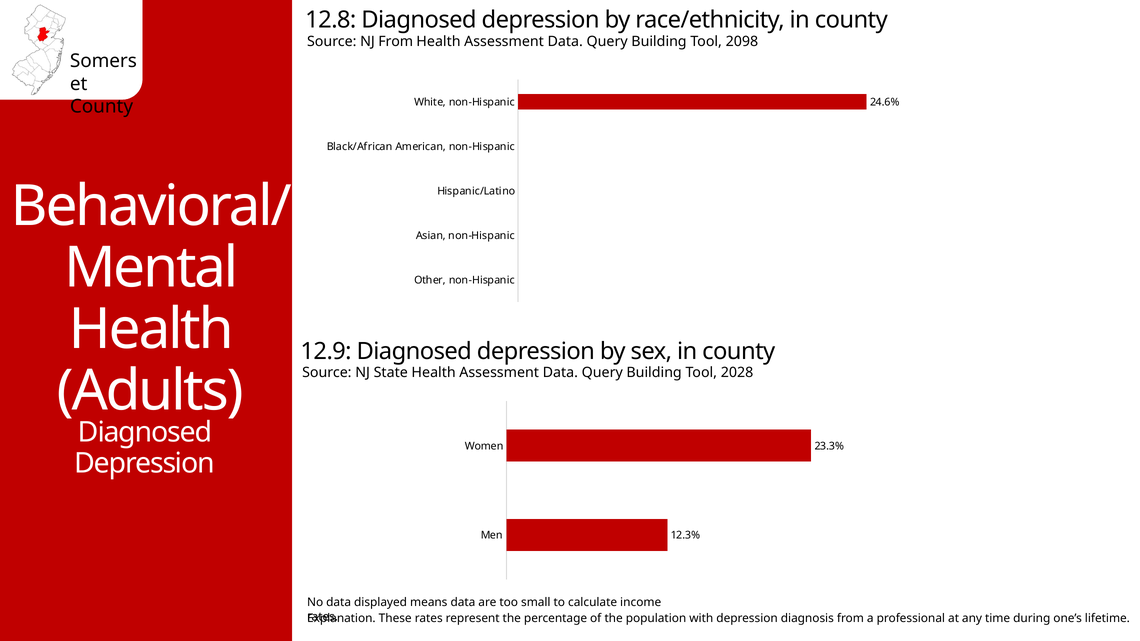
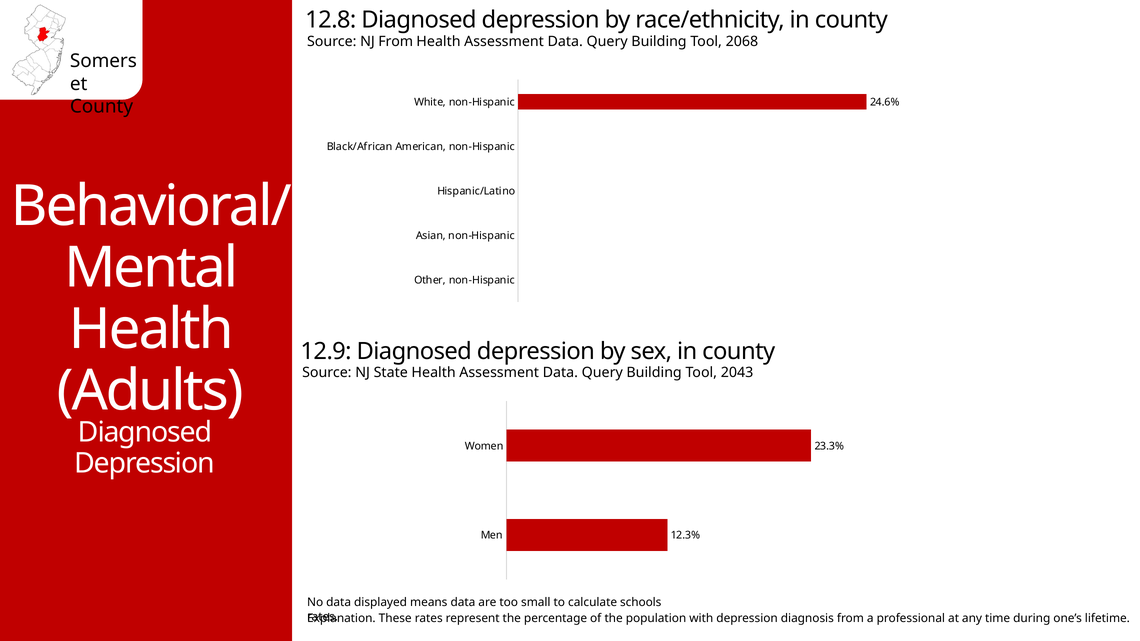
2098: 2098 -> 2068 (742, 42)
2028: 2028 -> 2043 (737, 373)
income: income -> schools (641, 603)
